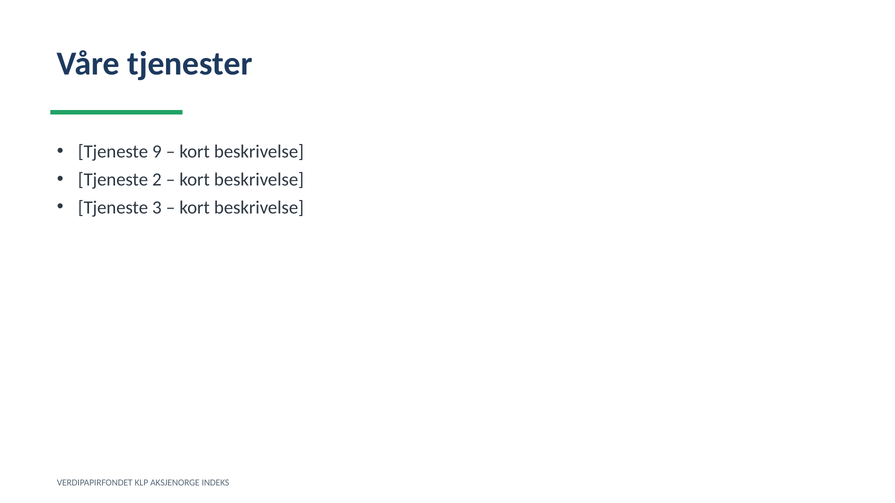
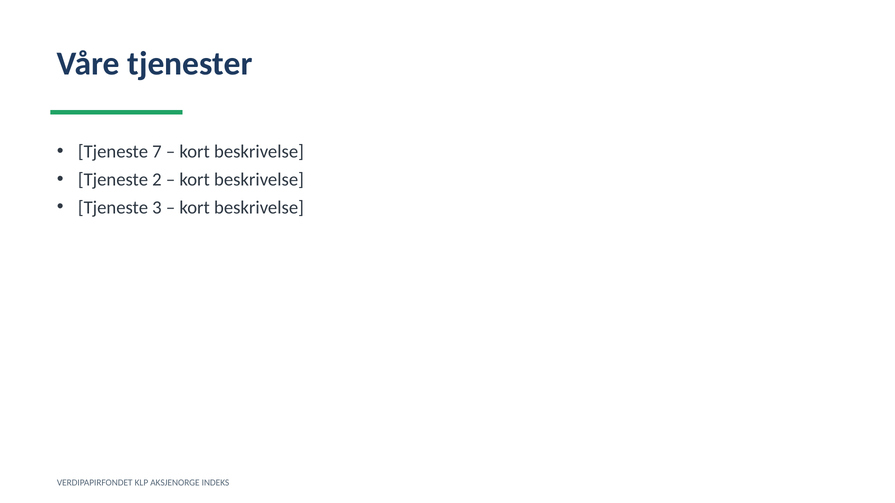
9: 9 -> 7 (157, 152)
